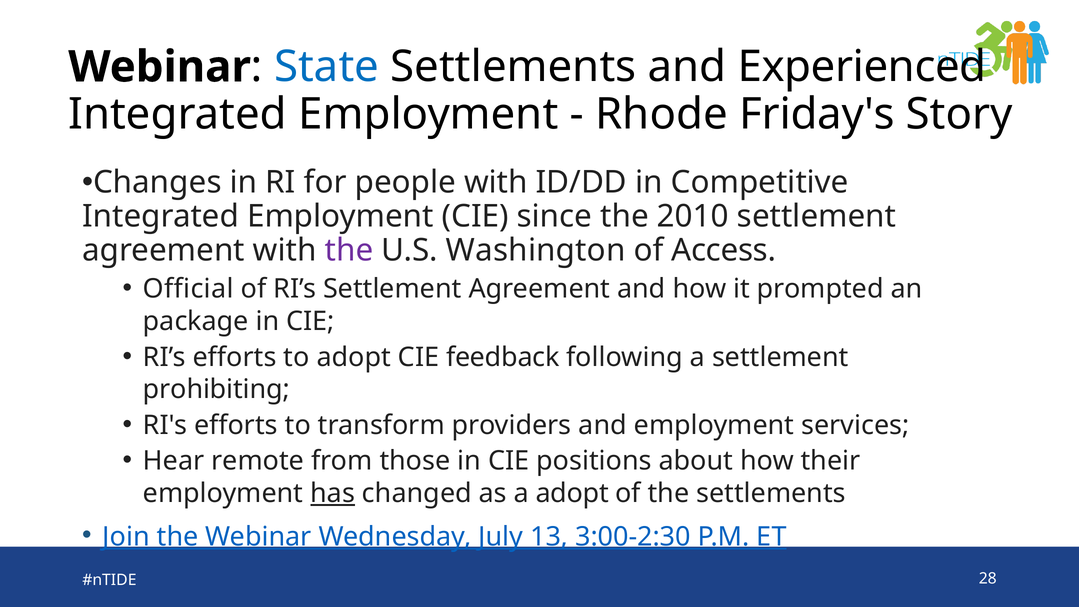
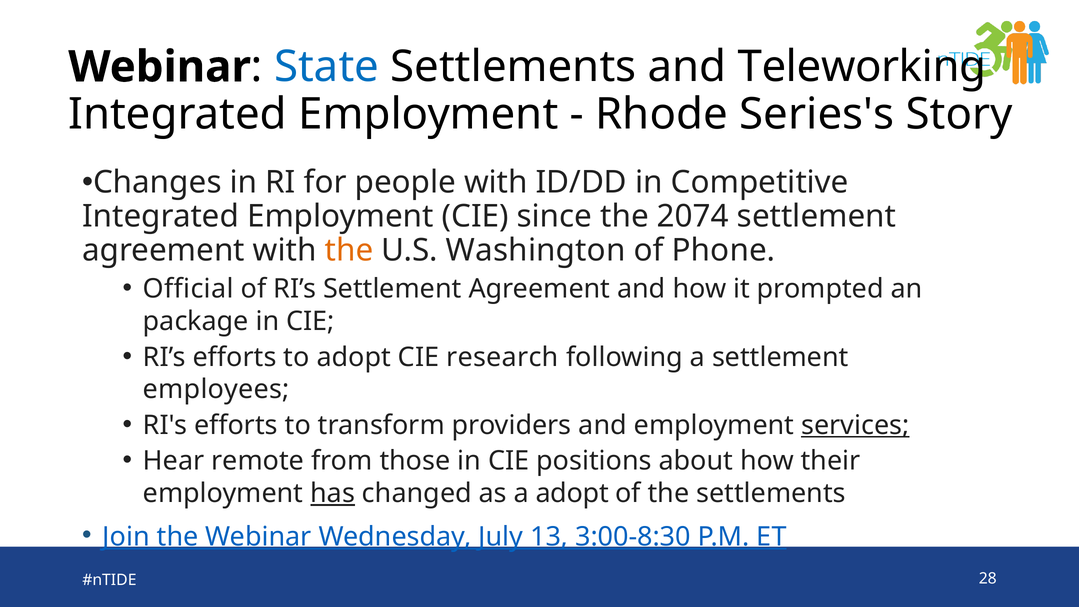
Experienced: Experienced -> Teleworking (862, 67)
Friday's: Friday's -> Series's (817, 114)
2010: 2010 -> 2074 (693, 216)
the colour: purple -> orange (349, 250)
Access: Access -> Phone (724, 250)
feedback: feedback -> research (503, 357)
prohibiting: prohibiting -> employees (216, 390)
services underline: none -> present (855, 425)
3:00-2:30: 3:00-2:30 -> 3:00-8:30 (633, 537)
